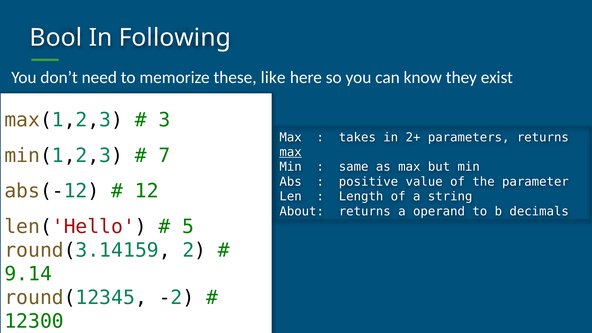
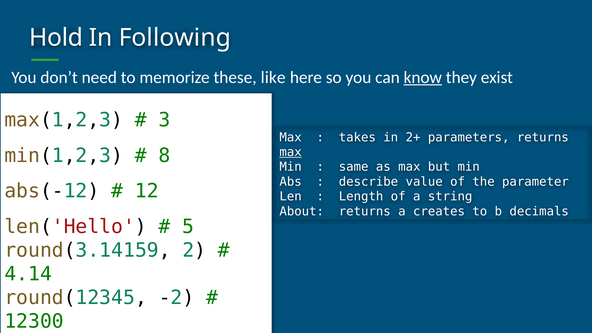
Bool: Bool -> Hold (56, 38)
know underline: none -> present (423, 77)
7: 7 -> 8 (164, 156)
positive: positive -> describe (368, 182)
operand: operand -> creates (439, 211)
9.14: 9.14 -> 4.14 (28, 274)
